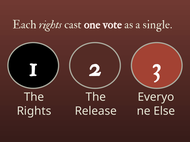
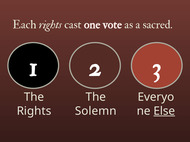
single: single -> sacred (158, 25)
Release: Release -> Solemn (96, 111)
Else underline: none -> present (164, 111)
